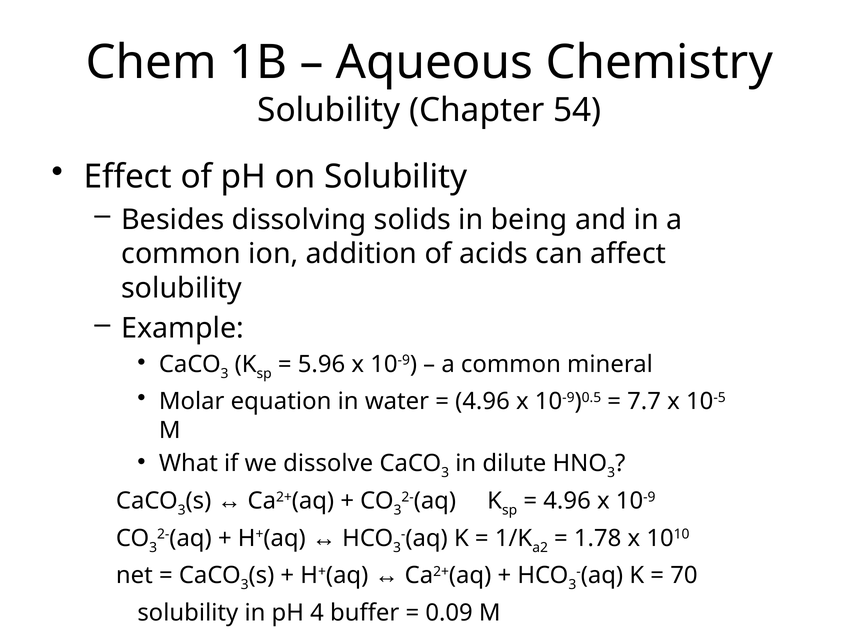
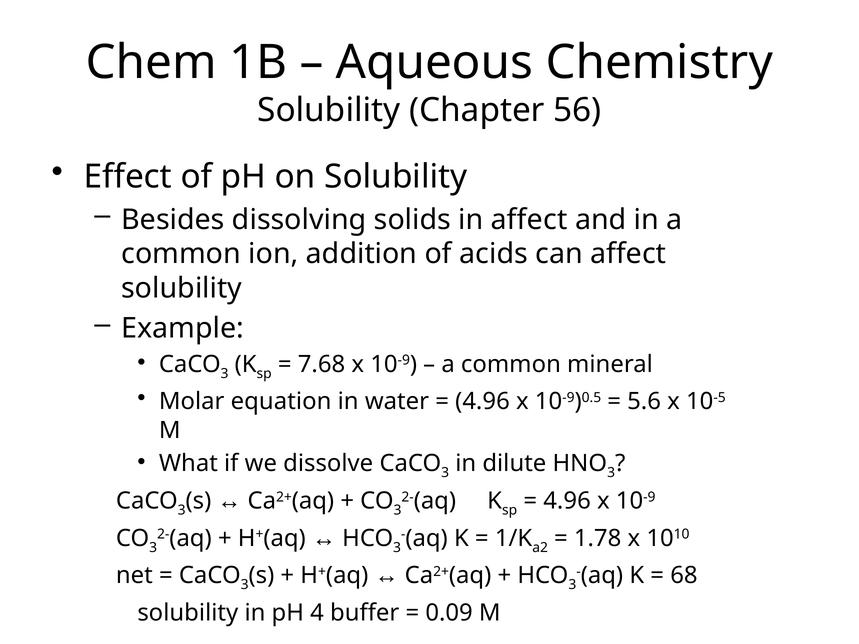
54: 54 -> 56 (577, 110)
in being: being -> affect (529, 220)
5.96: 5.96 -> 7.68 (322, 364)
7.7: 7.7 -> 5.6 (644, 402)
70: 70 -> 68 (684, 576)
